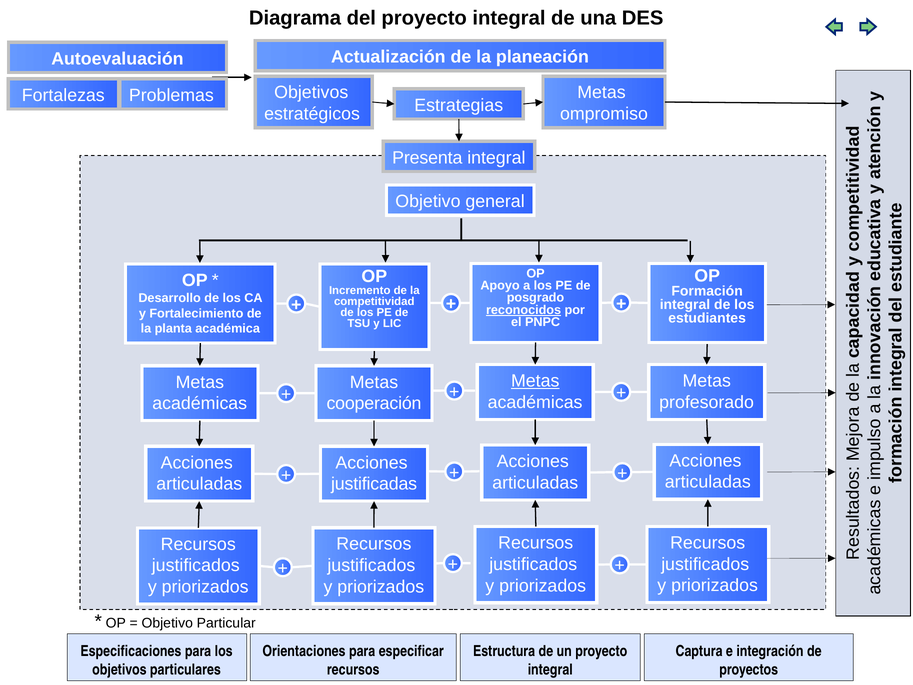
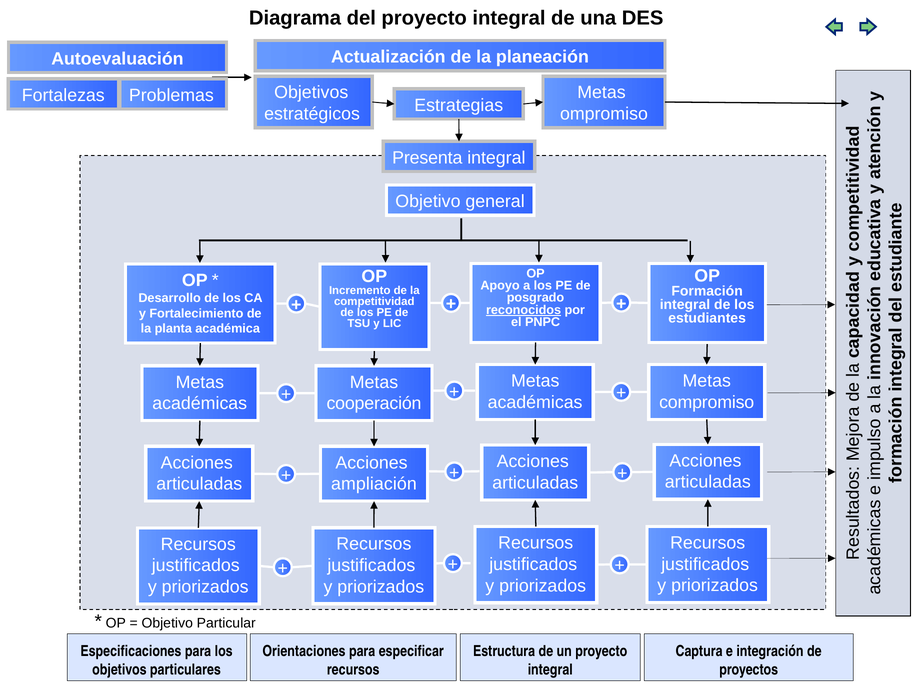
Metas underline: present -> none (535, 381)
profesorado: profesorado -> compromiso (707, 402)
justificadas: justificadas -> ampliación (374, 484)
